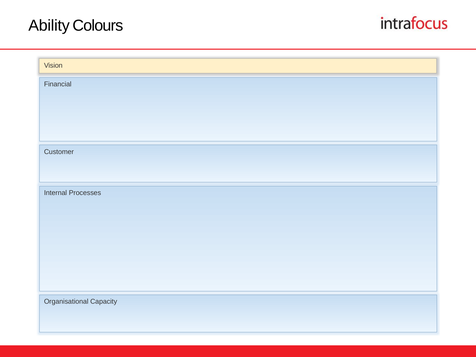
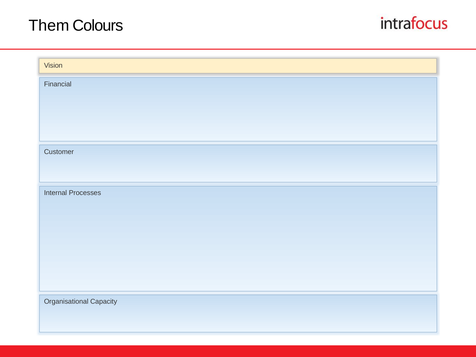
Ability: Ability -> Them (49, 25)
